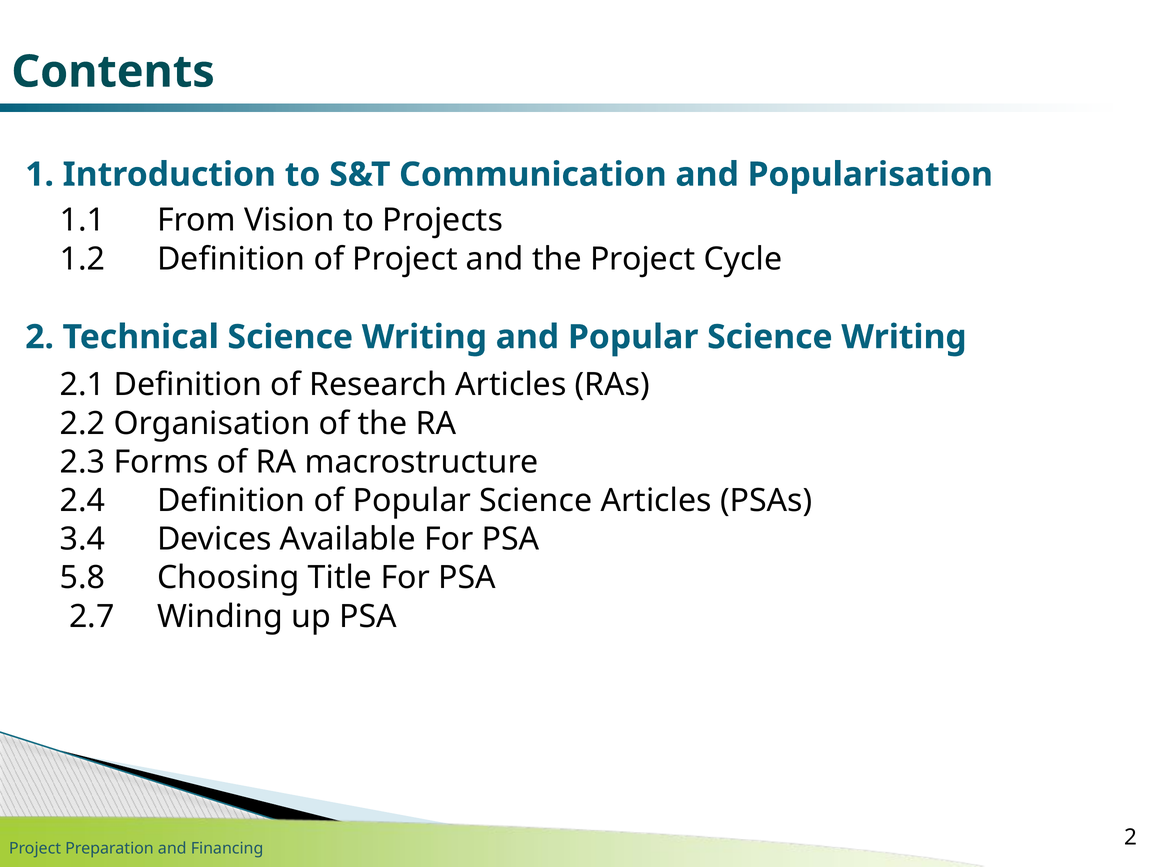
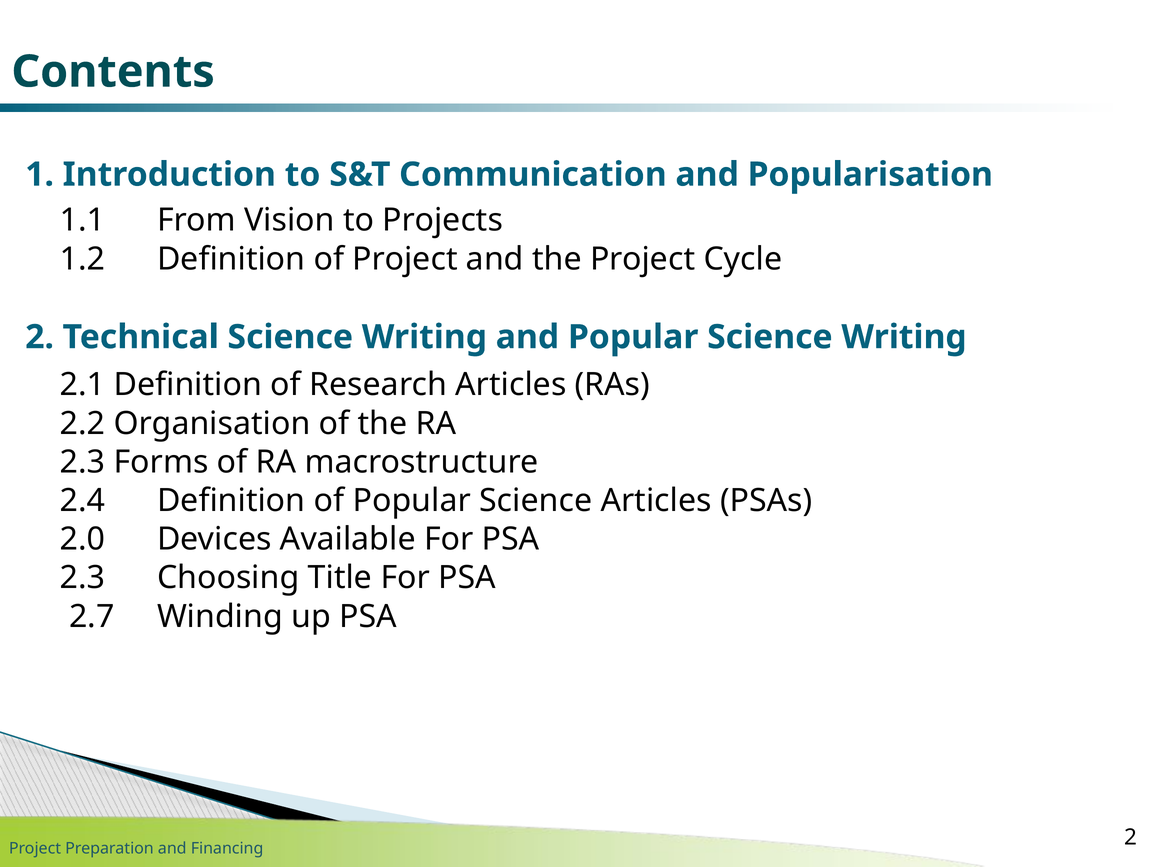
3.4: 3.4 -> 2.0 (83, 539)
5.8: 5.8 -> 2.3 (83, 578)
